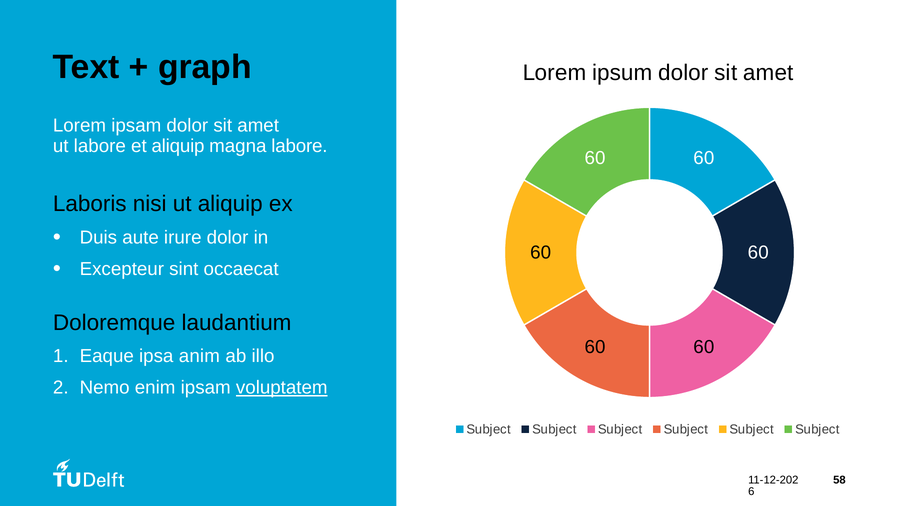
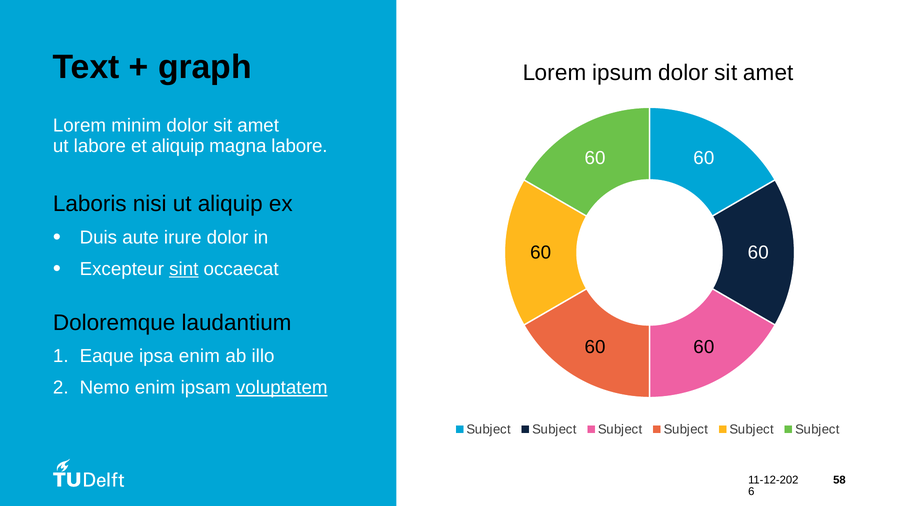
Lorem ipsam: ipsam -> minim (136, 126)
sint underline: none -> present (184, 269)
ipsa anim: anim -> enim (199, 356)
